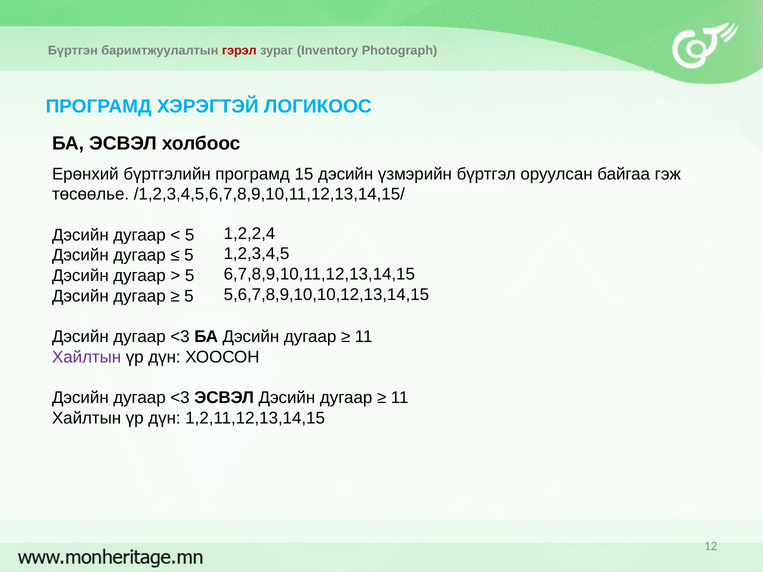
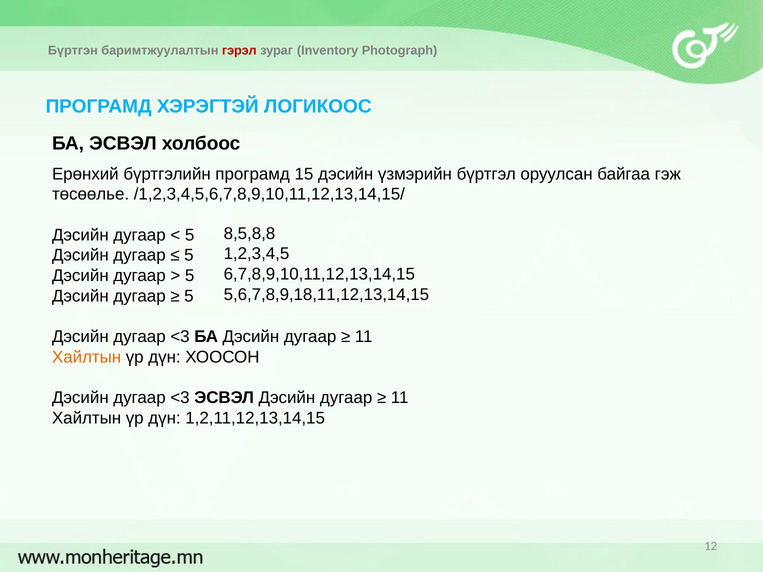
1,2,2,4: 1,2,2,4 -> 8,5,8,8 (249, 234)
5,6,7,8,9,10,10,12,13,14,15: 5,6,7,8,9,10,10,12,13,14,15 -> 5,6,7,8,9,18,11,12,13,14,15 (326, 295)
Хайлтын colour: purple -> orange (87, 357)
